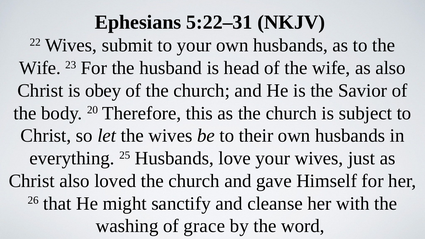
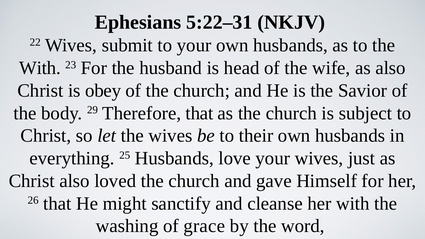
Wife: Wife -> With (40, 68)
20: 20 -> 29 (92, 110)
Therefore this: this -> that (199, 113)
